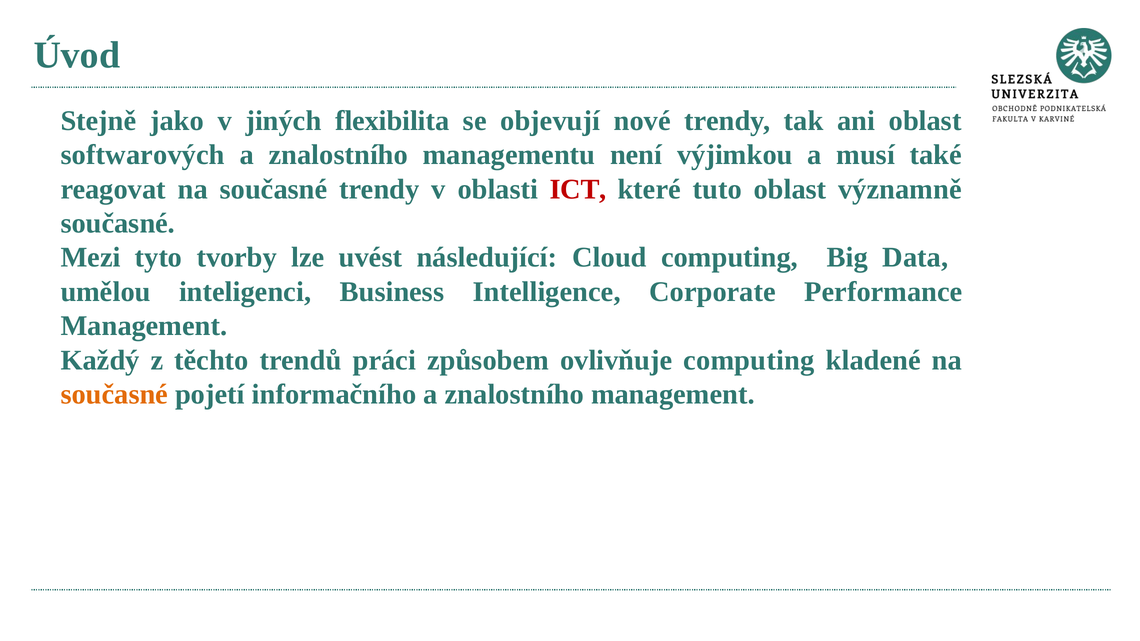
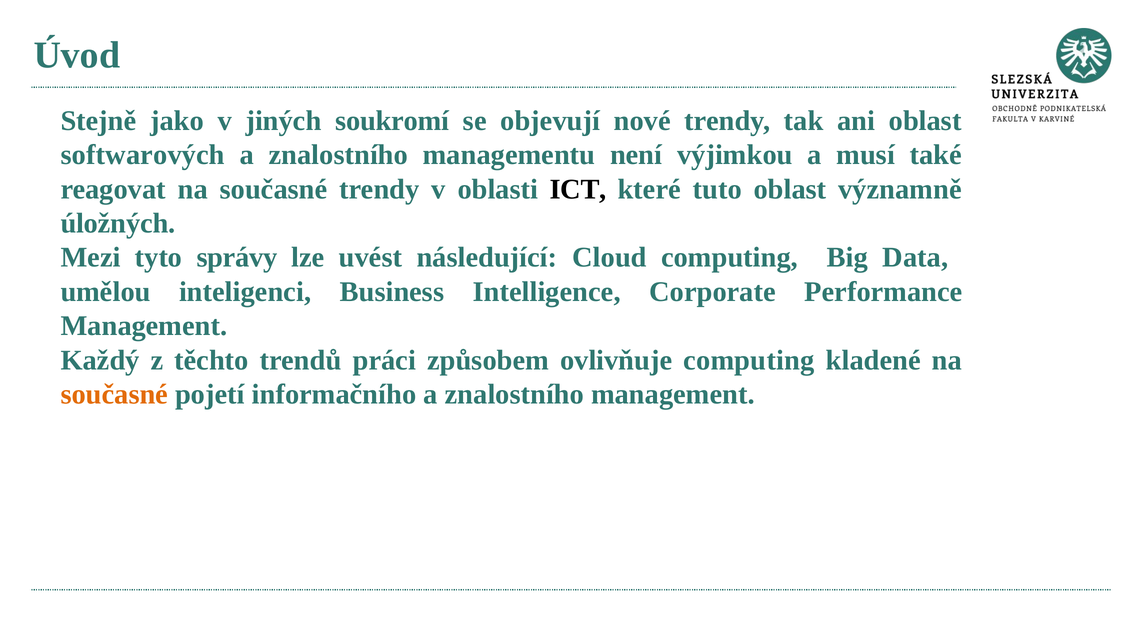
flexibilita: flexibilita -> soukromí (392, 121)
ICT colour: red -> black (578, 189)
současné: současné -> úložných (118, 223)
tvorby: tvorby -> správy (237, 258)
